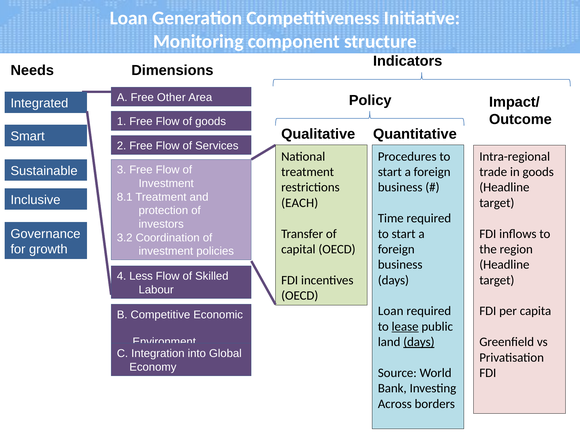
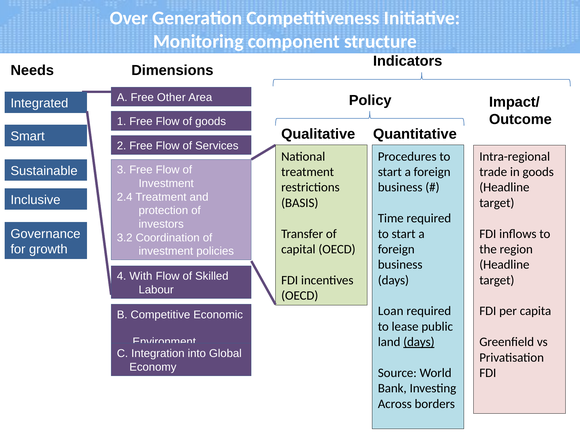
Loan: Loan -> Over (129, 18)
8.1: 8.1 -> 2.4 (125, 197)
EACH: EACH -> BASIS (300, 203)
Less: Less -> With (141, 276)
lease underline: present -> none (405, 327)
